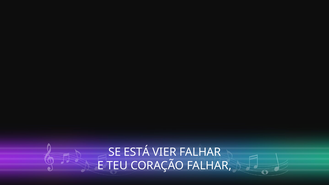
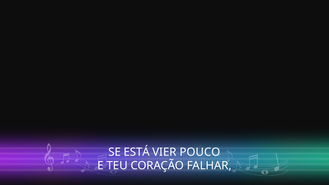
VIER FALHAR: FALHAR -> POUCO (200, 152)
